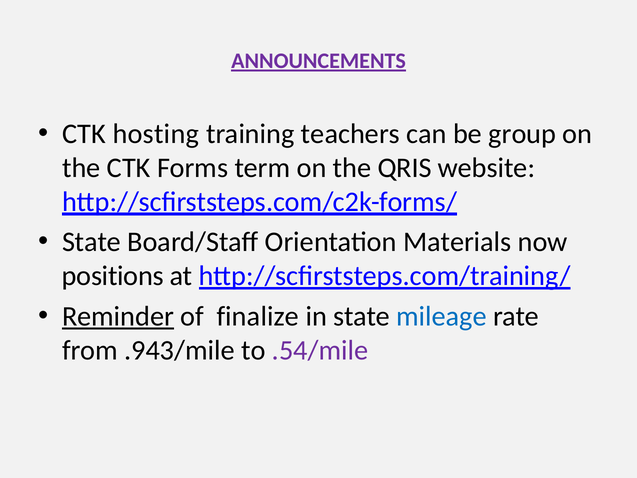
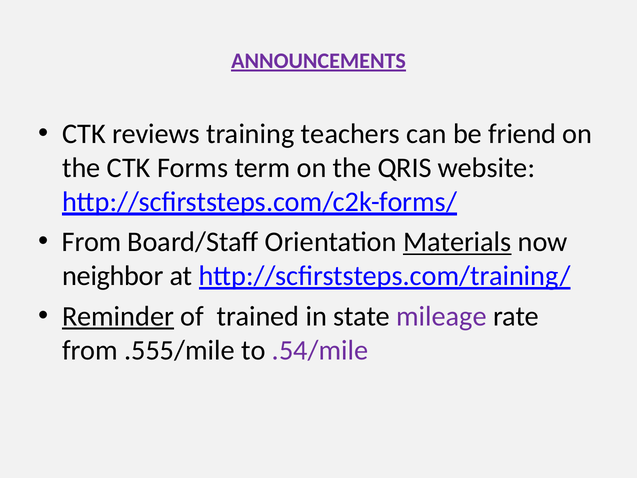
hosting: hosting -> reviews (156, 134)
group: group -> friend (522, 134)
State: State -> From (92, 242)
Materials underline: none -> present (457, 242)
positions: positions -> neighbor (113, 276)
finalize: finalize -> trained (258, 316)
mileage colour: blue -> purple (442, 316)
.943/mile: .943/mile -> .555/mile (180, 350)
